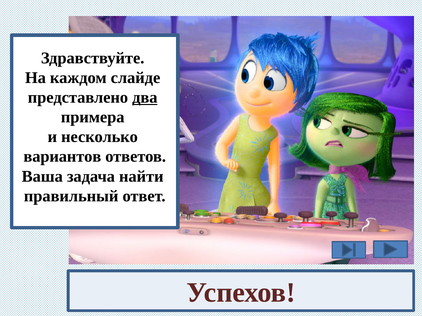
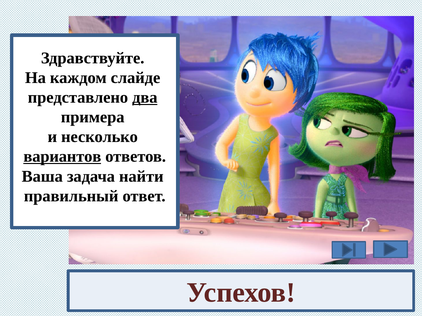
вариантов underline: none -> present (62, 157)
